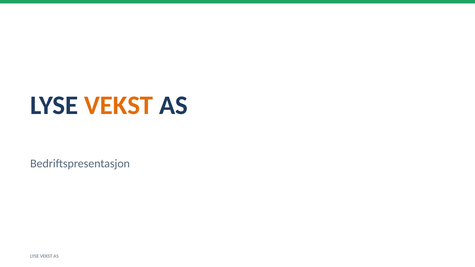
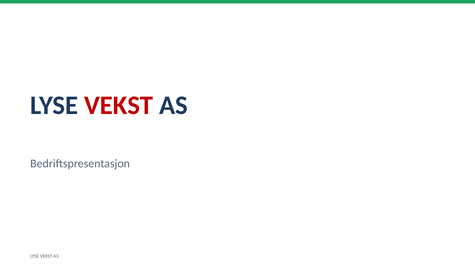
VEKST colour: orange -> red (119, 105)
